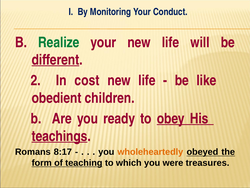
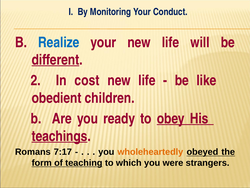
Realize colour: green -> blue (59, 42)
8:17: 8:17 -> 7:17 (63, 152)
treasures: treasures -> strangers (208, 162)
